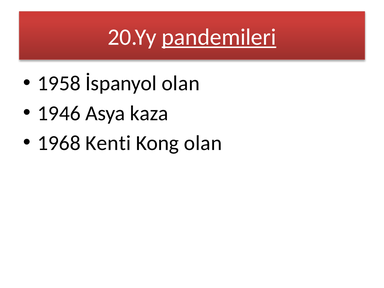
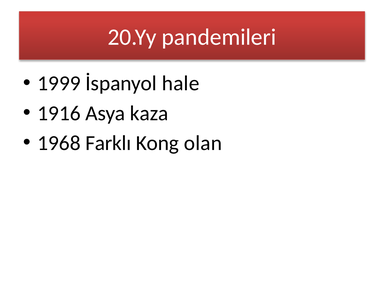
pandemileri underline: present -> none (219, 37)
1958: 1958 -> 1999 (59, 83)
İspanyol olan: olan -> hale (181, 83)
1946: 1946 -> 1916 (59, 113)
Kenti: Kenti -> Farklı (108, 143)
